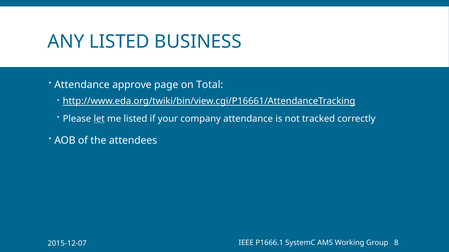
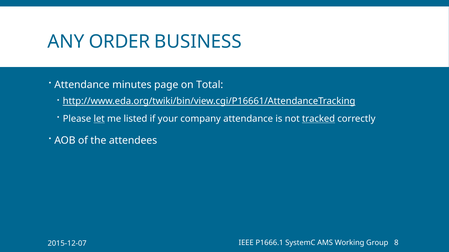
ANY LISTED: LISTED -> ORDER (119, 42)
approve: approve -> minutes (132, 85)
tracked underline: none -> present (318, 119)
